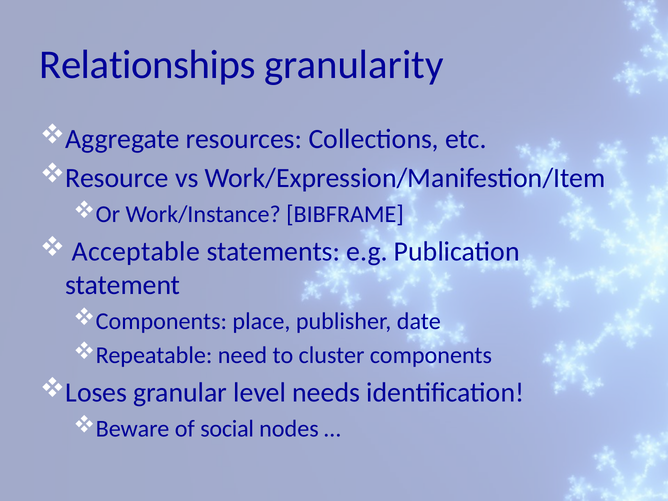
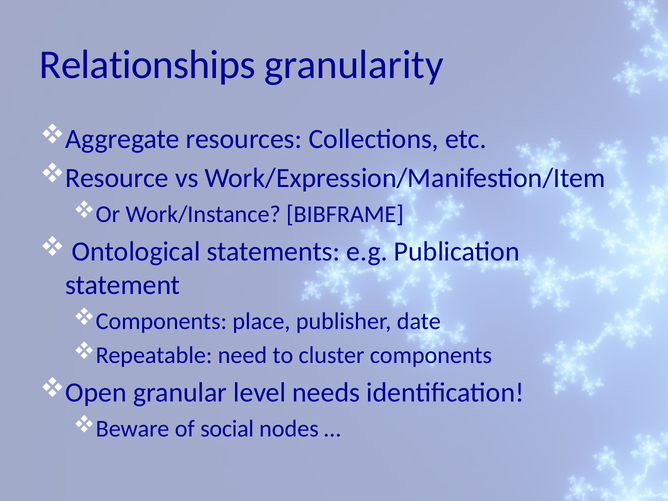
Acceptable: Acceptable -> Ontological (136, 252)
Loses: Loses -> Open (96, 393)
